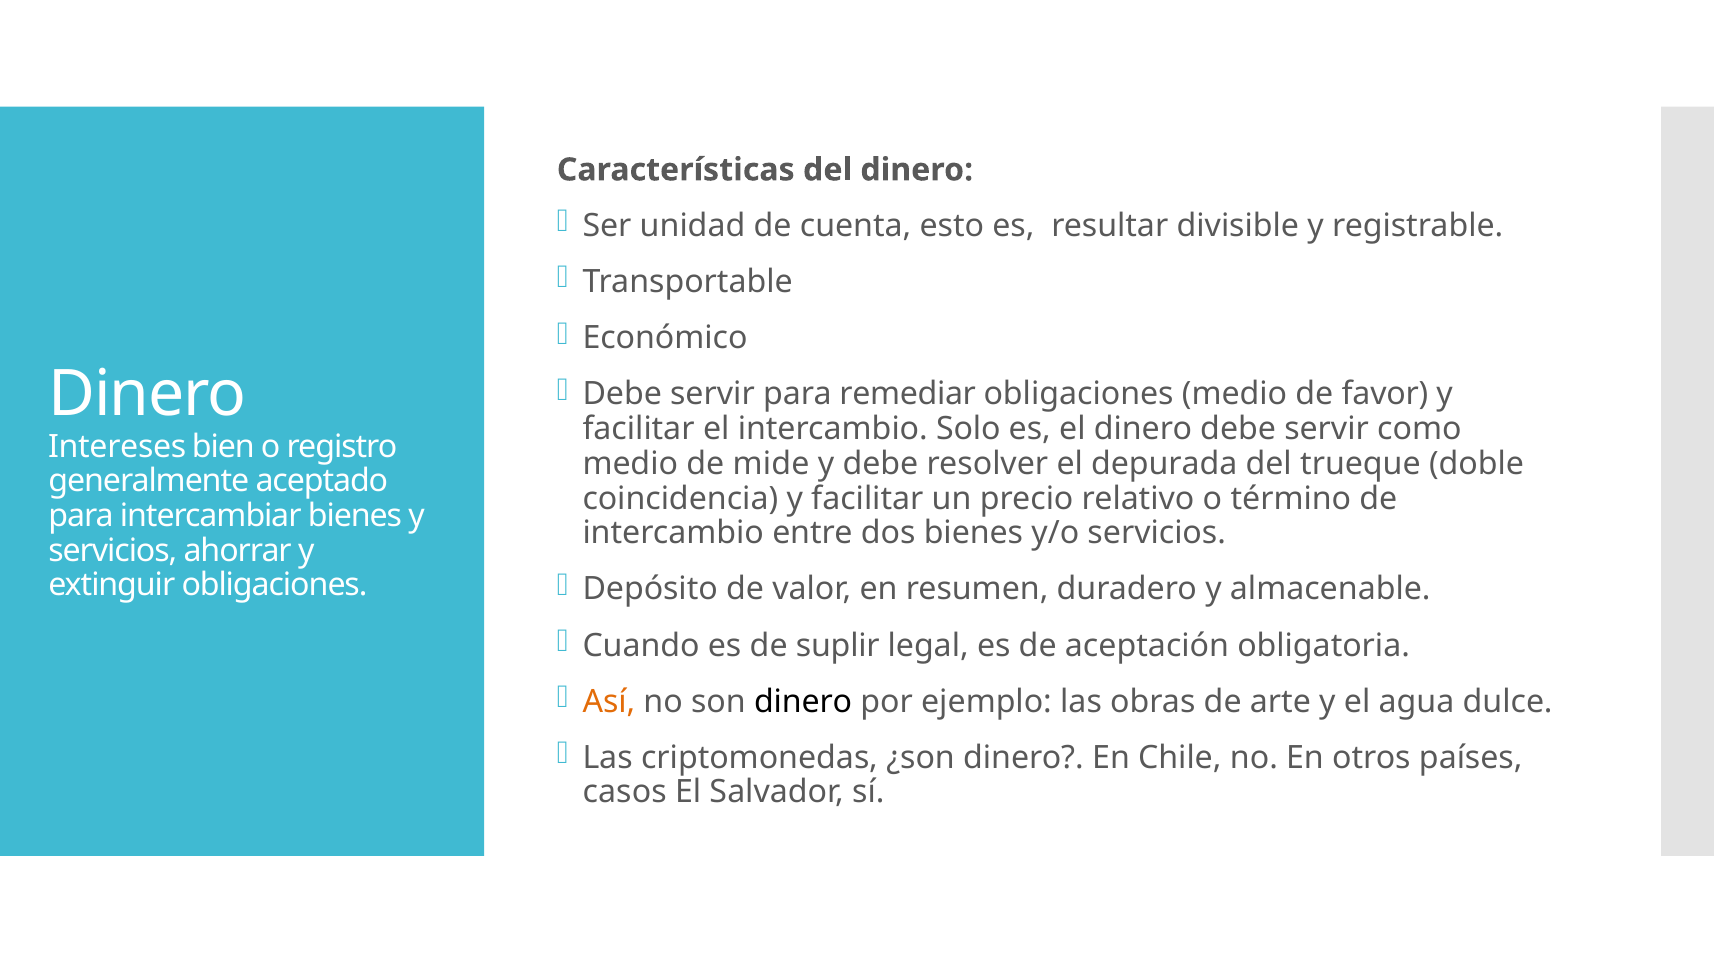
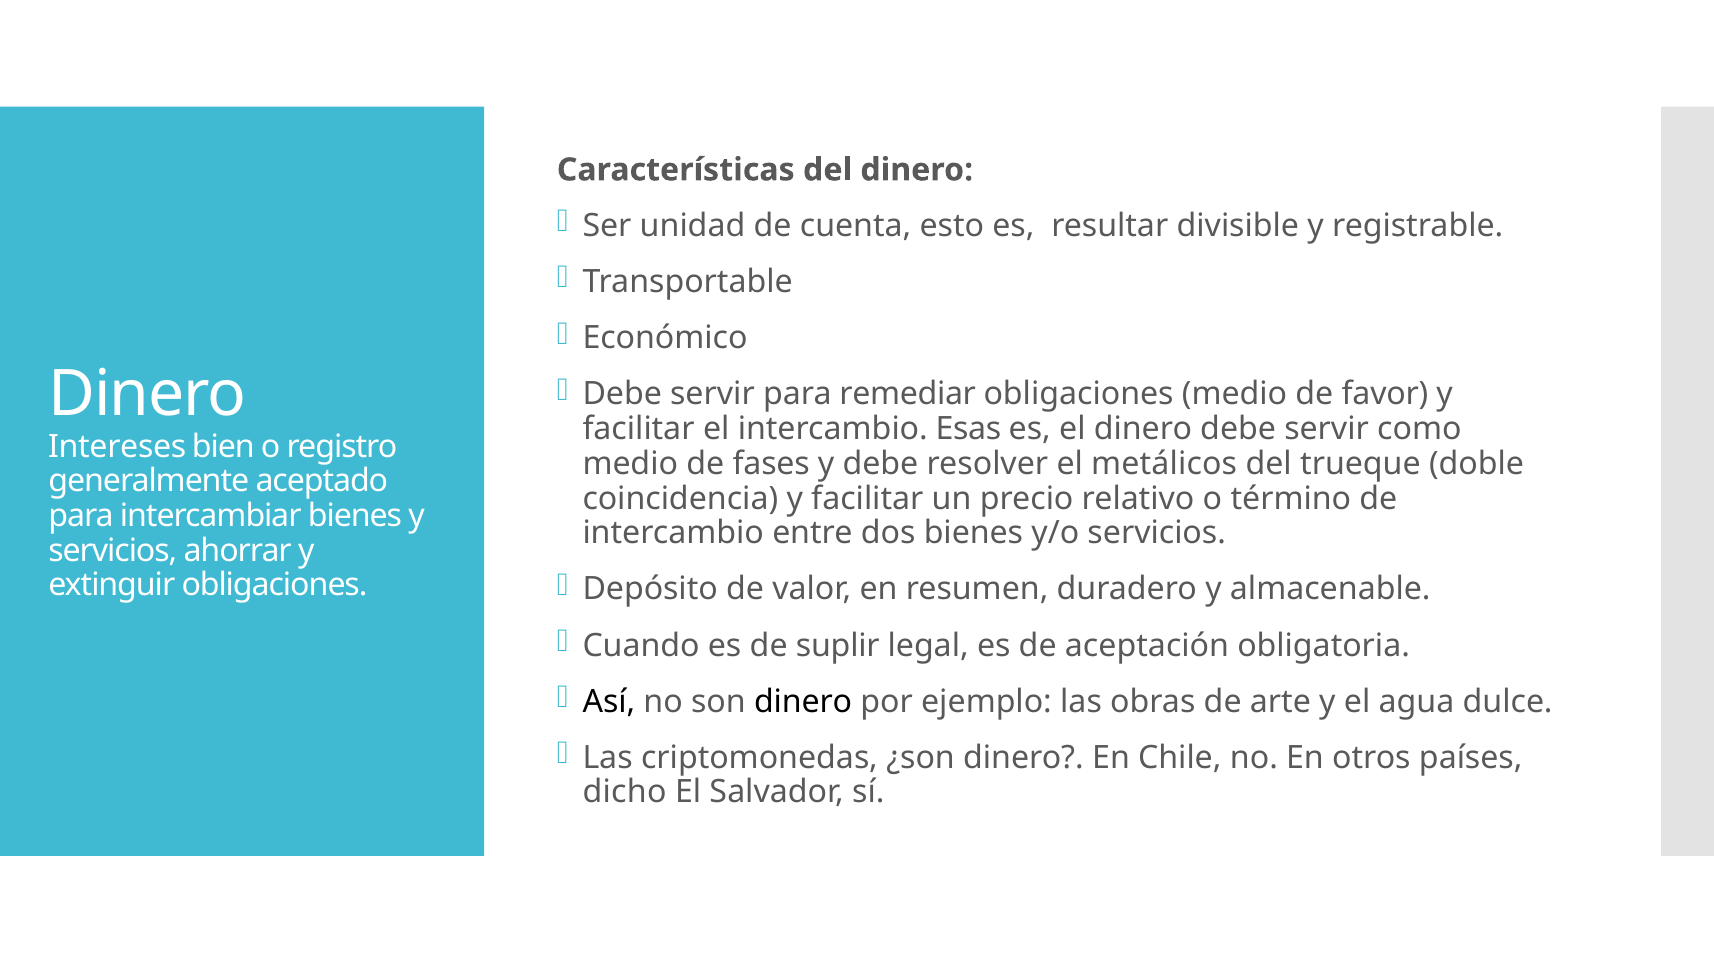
Solo: Solo -> Esas (968, 429)
mide: mide -> fases (771, 464)
depurada: depurada -> metálicos (1164, 464)
Así colour: orange -> black (609, 702)
casos: casos -> dicho (625, 792)
